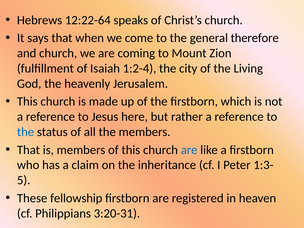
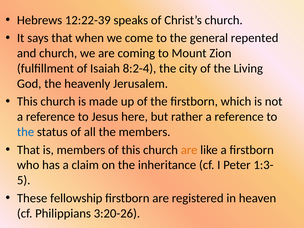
12:22-64: 12:22-64 -> 12:22-39 (88, 20)
therefore: therefore -> repented (255, 38)
1:2-4: 1:2-4 -> 8:2-4 (140, 68)
are colour: blue -> orange (189, 150)
3:20-31: 3:20-31 -> 3:20-26 (117, 213)
